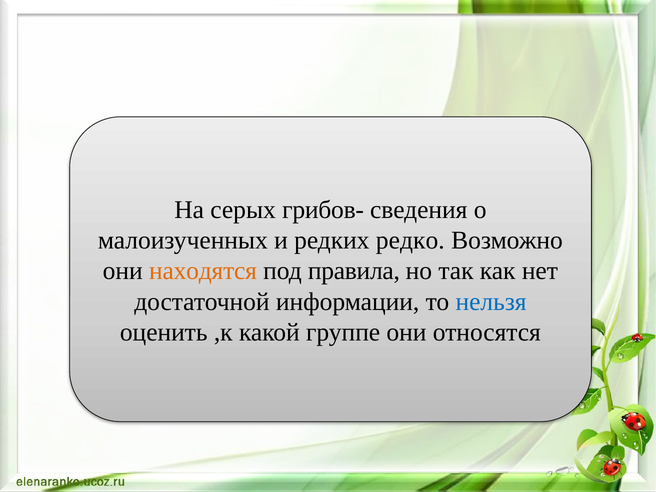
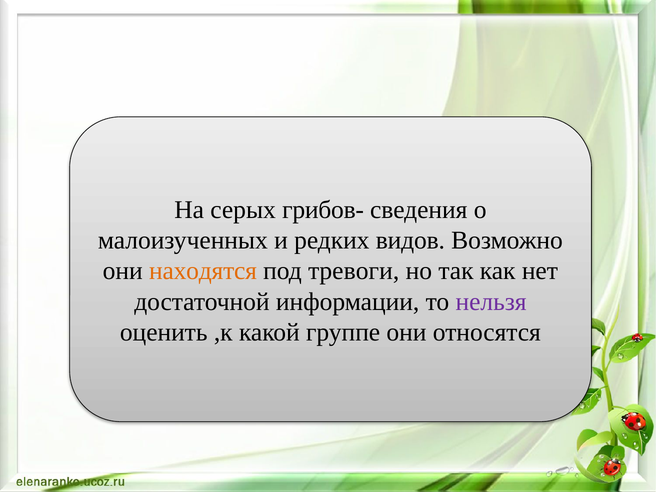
редко: редко -> видов (410, 240)
правила: правила -> тревоги (354, 271)
нельзя colour: blue -> purple (491, 302)
